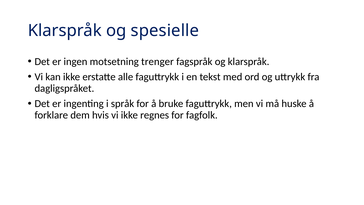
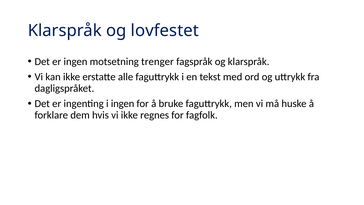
spesielle: spesielle -> lovfestet (165, 31)
i språk: språk -> ingen (123, 104)
